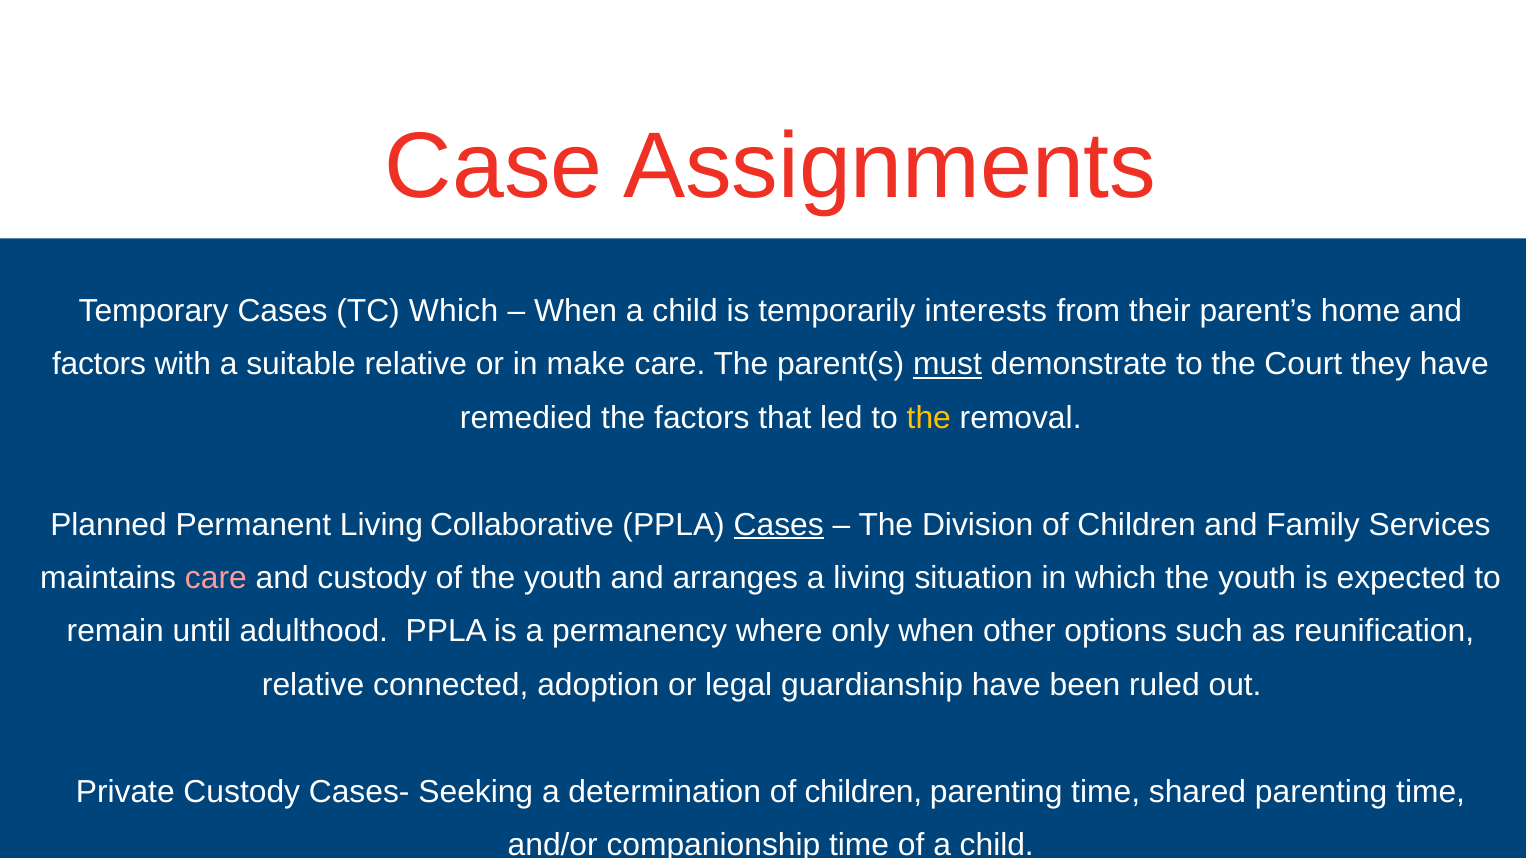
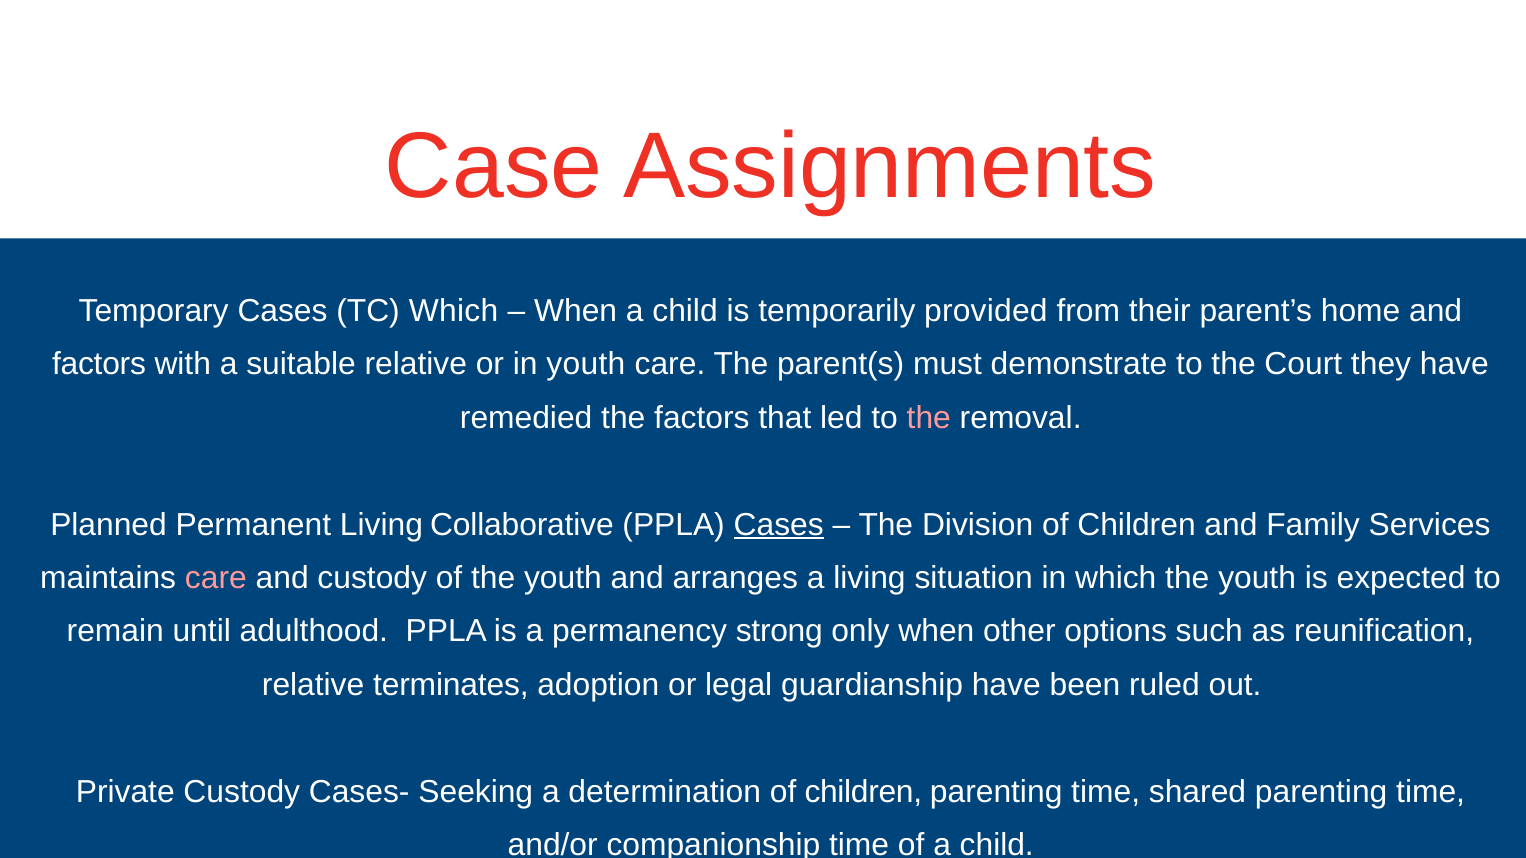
interests: interests -> provided (986, 311)
in make: make -> youth (586, 365)
must underline: present -> none (947, 365)
the colour: yellow -> pink (929, 418)
where: where -> strong (779, 632)
connected: connected -> terminates (451, 685)
